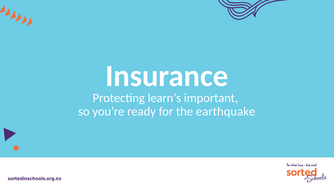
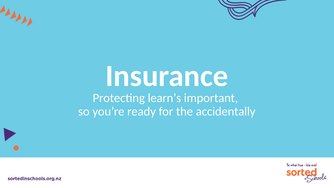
earthquake: earthquake -> accidentally (226, 111)
